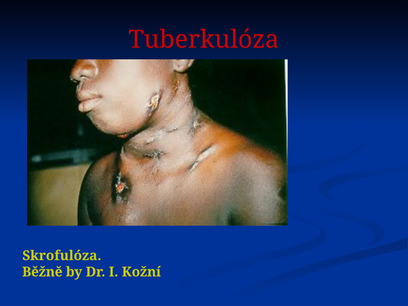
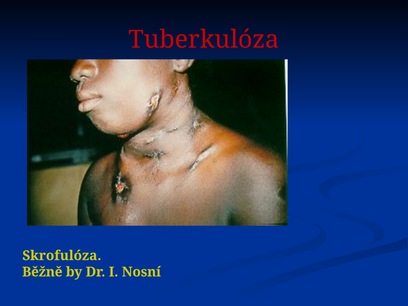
Kožní: Kožní -> Nosní (141, 272)
